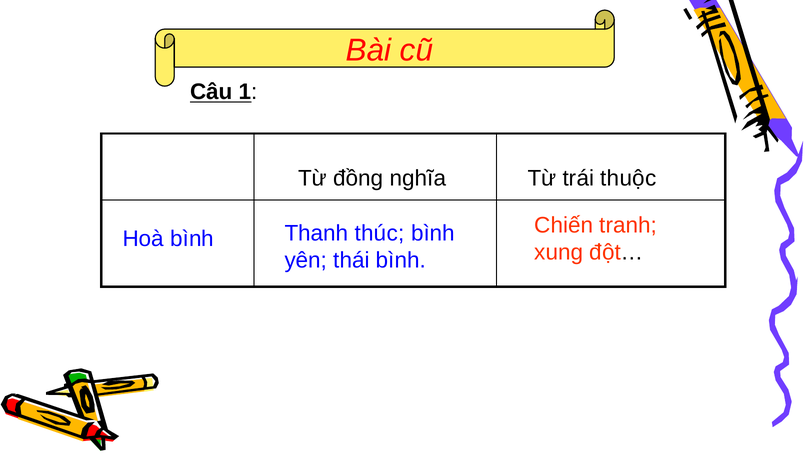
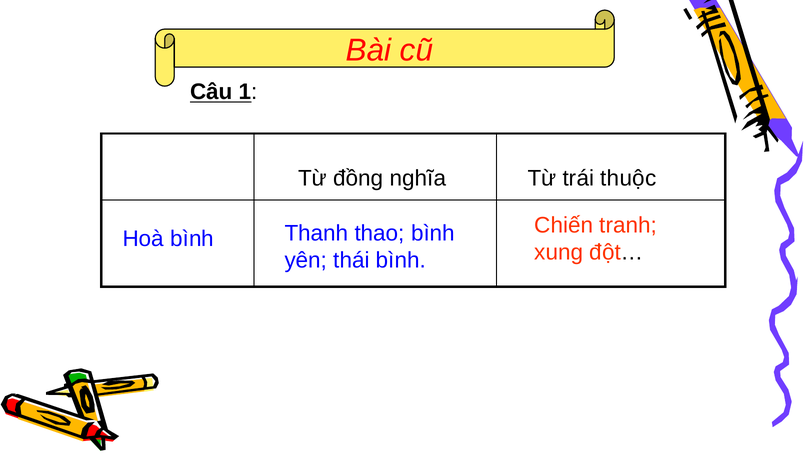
thúc: thúc -> thao (380, 233)
